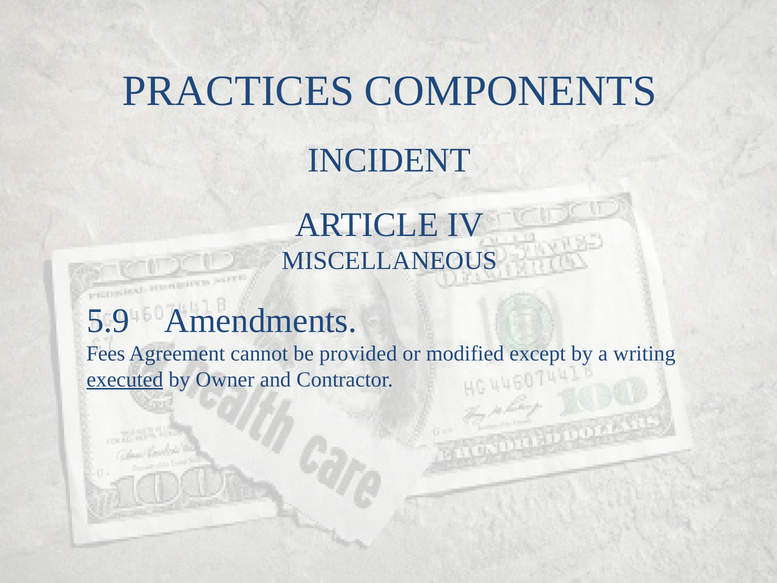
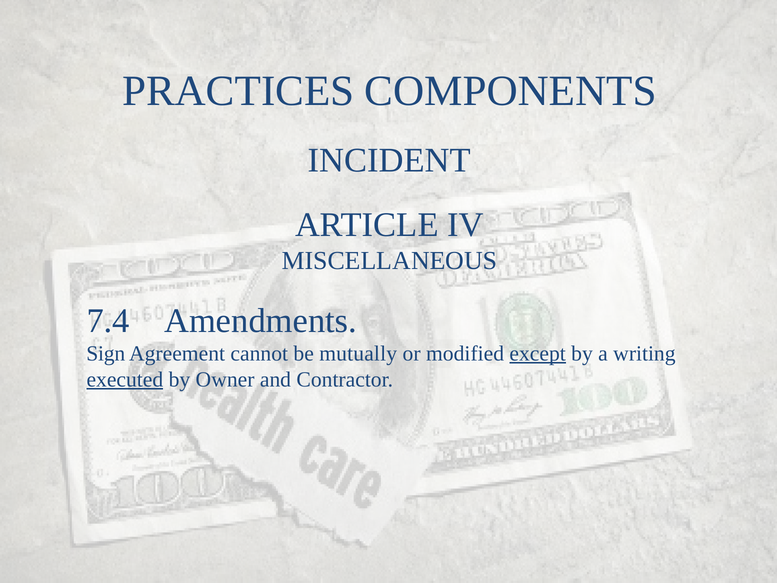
5.9: 5.9 -> 7.4 (108, 321)
Fees: Fees -> Sign (106, 353)
provided: provided -> mutually (358, 353)
except underline: none -> present (538, 353)
